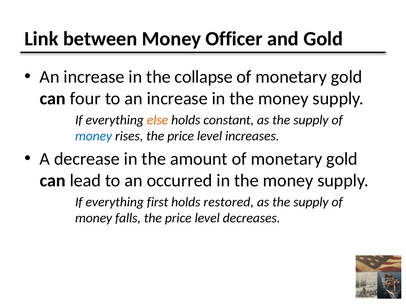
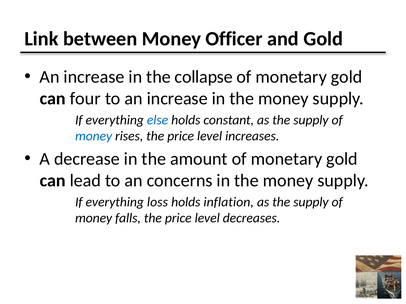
else colour: orange -> blue (158, 120)
occurred: occurred -> concerns (180, 181)
first: first -> loss (157, 202)
restored: restored -> inflation (229, 202)
